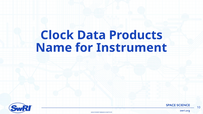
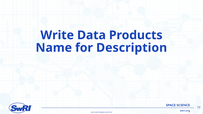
Clock: Clock -> Write (57, 35)
Instrument: Instrument -> Description (132, 48)
